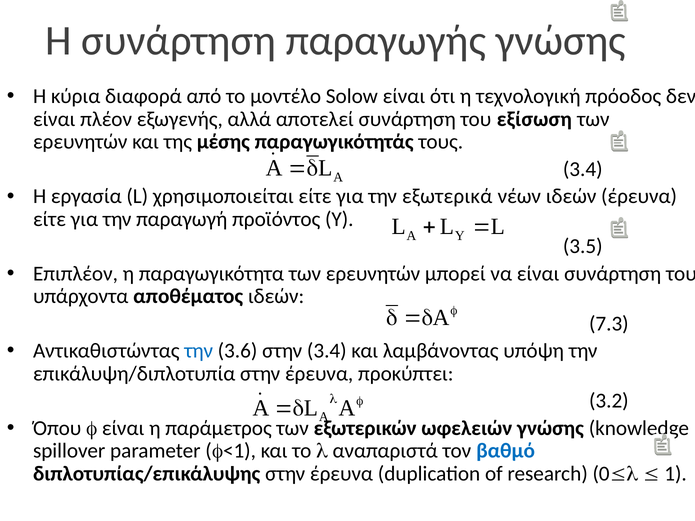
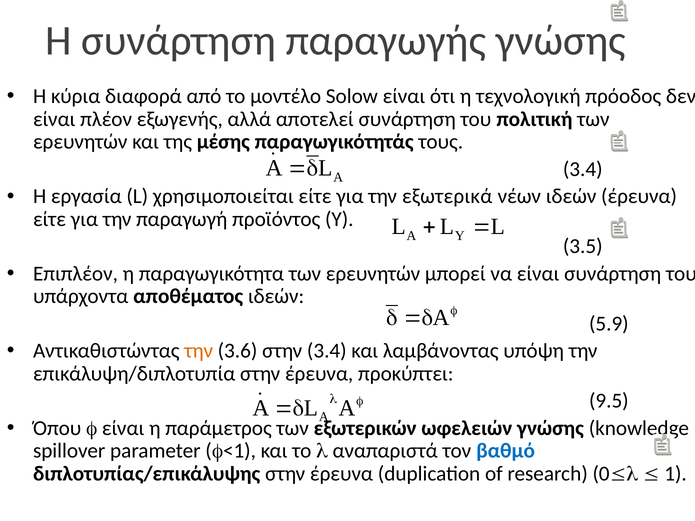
εξίσωση: εξίσωση -> πολιτική (534, 119)
7.3: 7.3 -> 5.9 (609, 324)
την colour: blue -> orange (199, 351)
3.2: 3.2 -> 9.5 (609, 401)
